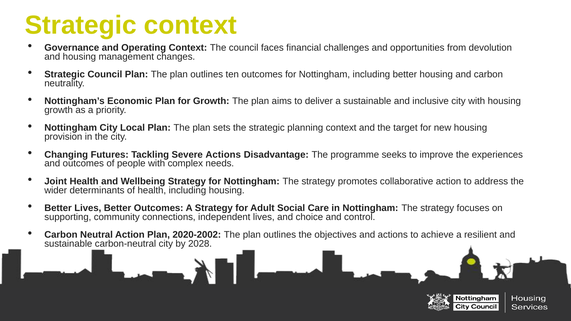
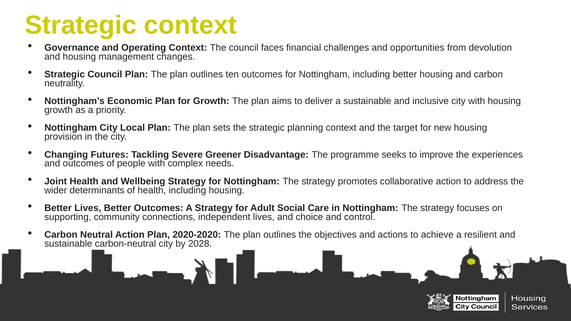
Severe Actions: Actions -> Greener (223, 155)
2020-2002: 2020-2002 -> 2020-2020 (197, 235)
